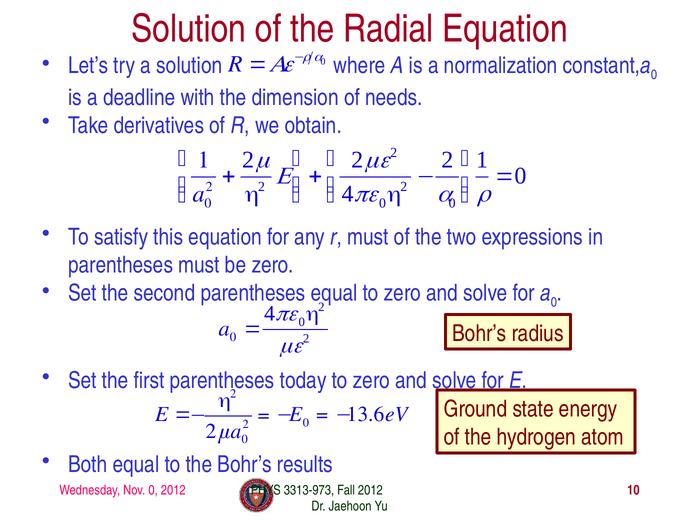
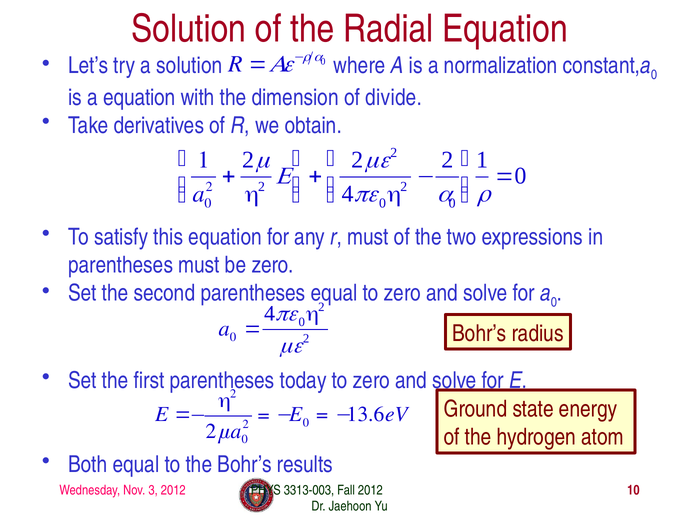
a deadline: deadline -> equation (139, 98)
needs: needs -> divide (394, 98)
Nov 0: 0 -> 3 (153, 490)
3313-973: 3313-973 -> 3313-003 (309, 490)
